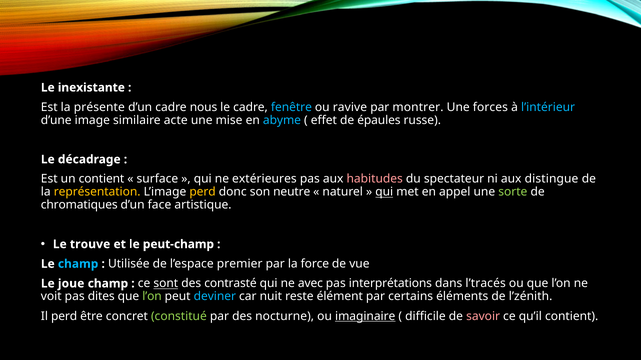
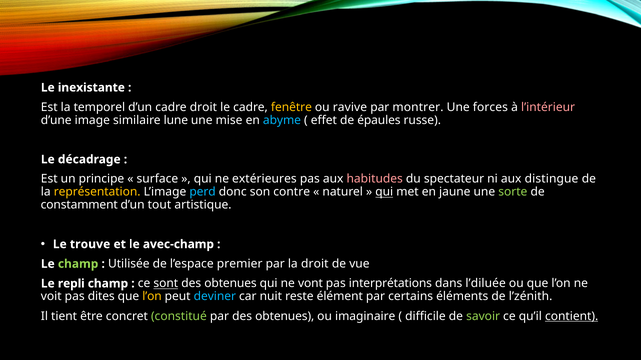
présente: présente -> temporel (99, 107)
cadre nous: nous -> droit (203, 107)
fenêtre colour: light blue -> yellow (291, 107)
l’intérieur colour: light blue -> pink (548, 107)
acte: acte -> lune (176, 120)
un contient: contient -> principe (101, 179)
perd colour: yellow -> light blue (203, 192)
neutre: neutre -> contre (292, 192)
appel: appel -> jaune (455, 192)
chromatiques: chromatiques -> constamment (79, 205)
face: face -> tout (159, 205)
peut-champ: peut-champ -> avec-champ (178, 245)
champ colour: light blue -> light green (78, 264)
la force: force -> droit (315, 264)
joue: joue -> repli (71, 284)
contrasté: contrasté -> obtenues (231, 284)
avec: avec -> vont (310, 284)
l’tracés: l’tracés -> l’diluée (486, 284)
l’on colour: light green -> yellow (152, 297)
Il perd: perd -> tient (64, 317)
par des nocturne: nocturne -> obtenues (285, 317)
imaginaire underline: present -> none (365, 317)
savoir colour: pink -> light green (483, 317)
contient underline: none -> present (572, 317)
